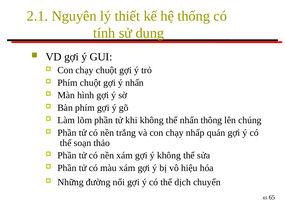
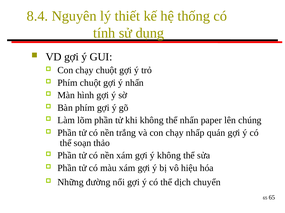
2.1: 2.1 -> 8.4 (37, 16)
thông: thông -> paper (211, 121)
